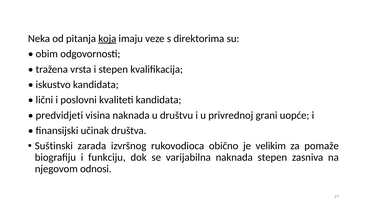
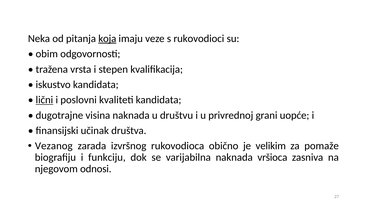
direktorima: direktorima -> rukovodioci (199, 39)
lični underline: none -> present (44, 100)
predvidjeti: predvidjeti -> dugotrajne (59, 115)
Suštinski: Suštinski -> Vezanog (54, 146)
naknada stepen: stepen -> vršioca (272, 158)
